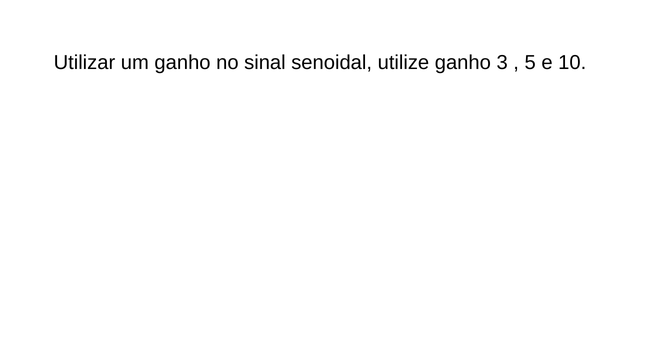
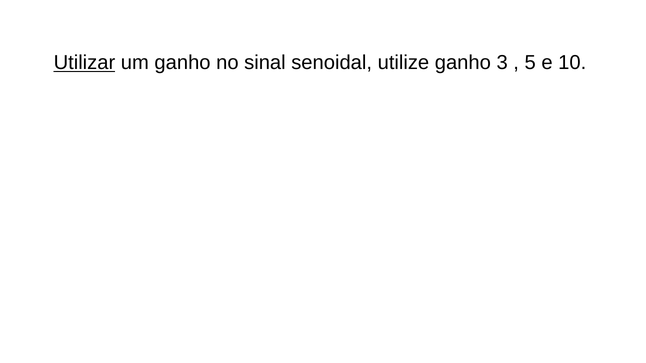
Utilizar underline: none -> present (84, 63)
